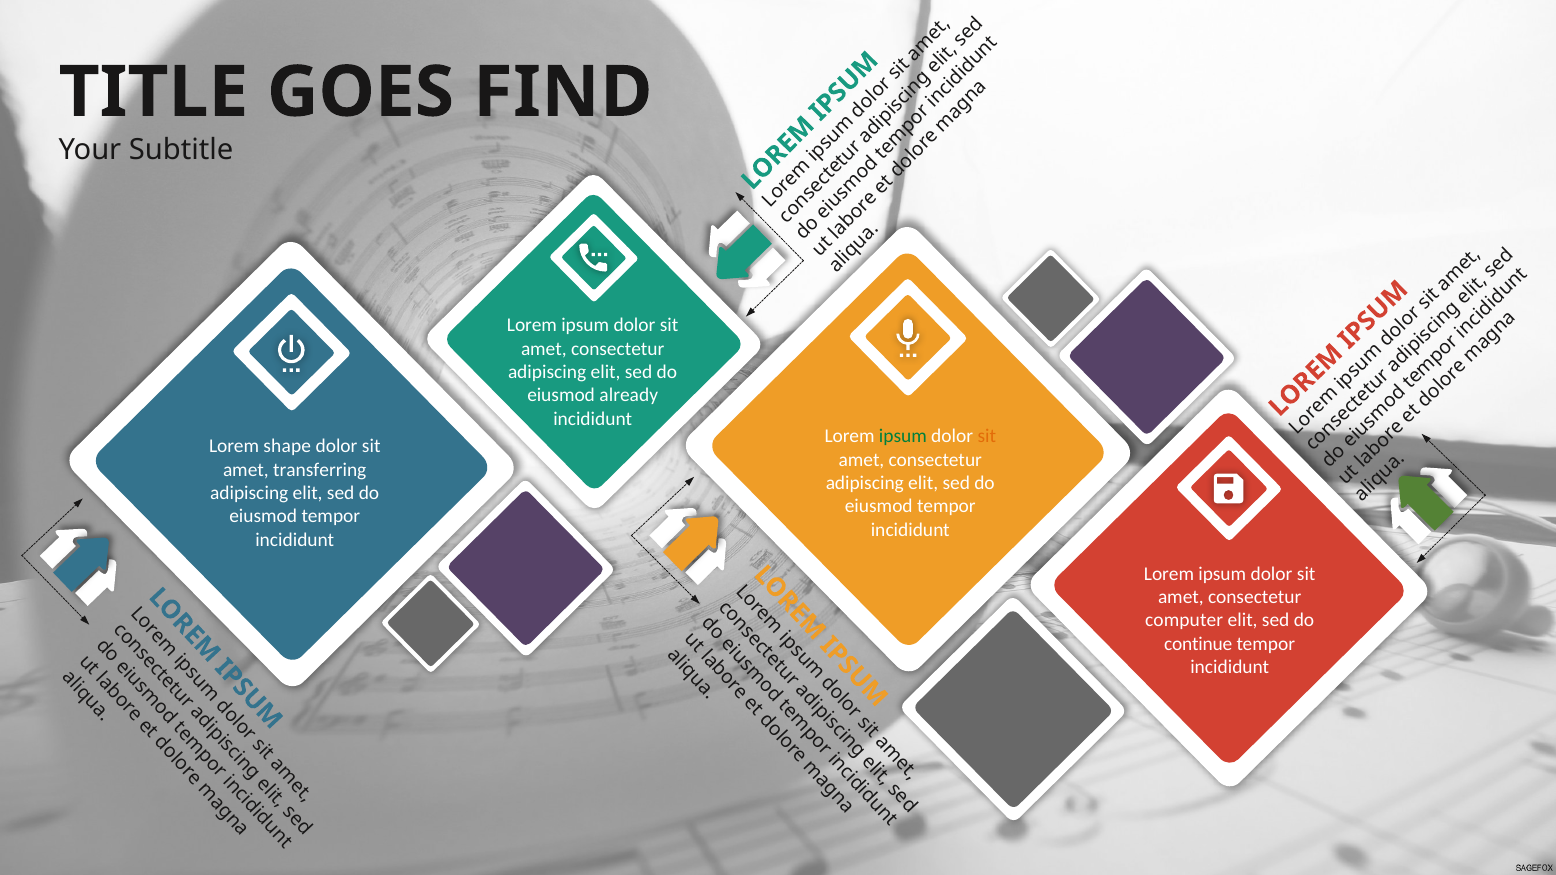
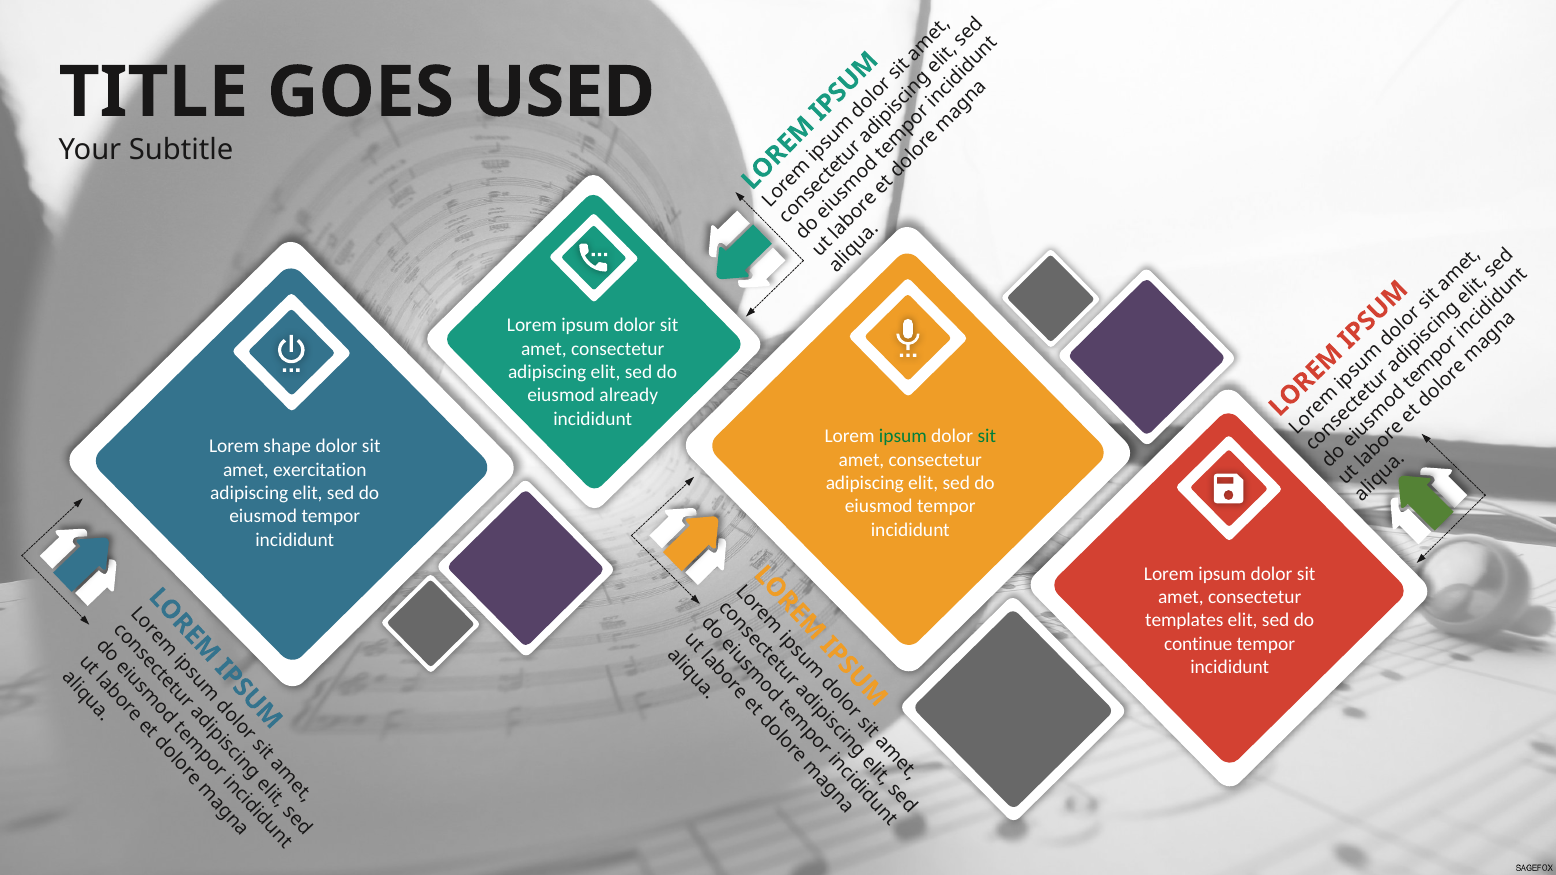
FIND: FIND -> USED (564, 92)
sit colour: orange -> green (987, 437)
transferring: transferring -> exercitation (320, 470)
computer: computer -> templates (1184, 621)
